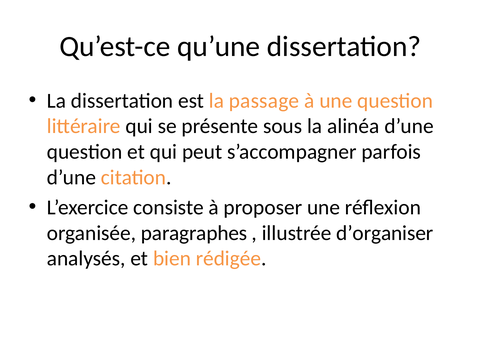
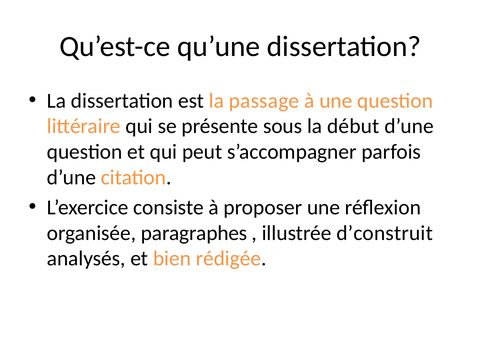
alinéa: alinéa -> début (353, 127)
d’organiser: d’organiser -> d’construit (385, 233)
